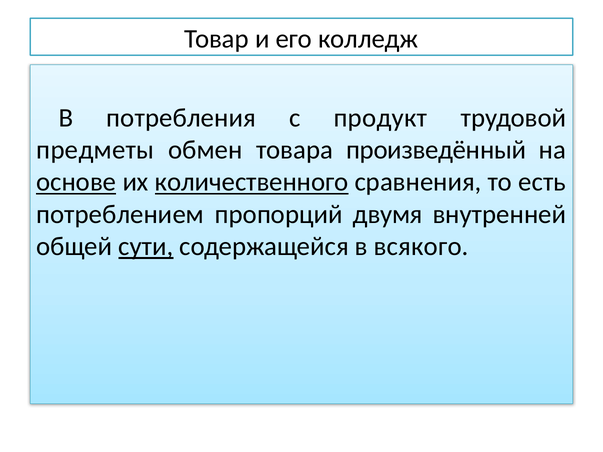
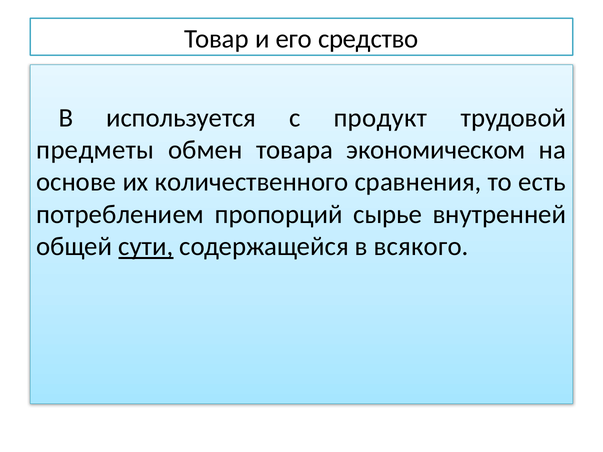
колледж: колледж -> средство (368, 39)
потребления: потребления -> используется (181, 118)
произведённый: произведённый -> экономическом (436, 150)
основе underline: present -> none (76, 182)
количественного underline: present -> none (252, 182)
двумя: двумя -> сырье (388, 214)
